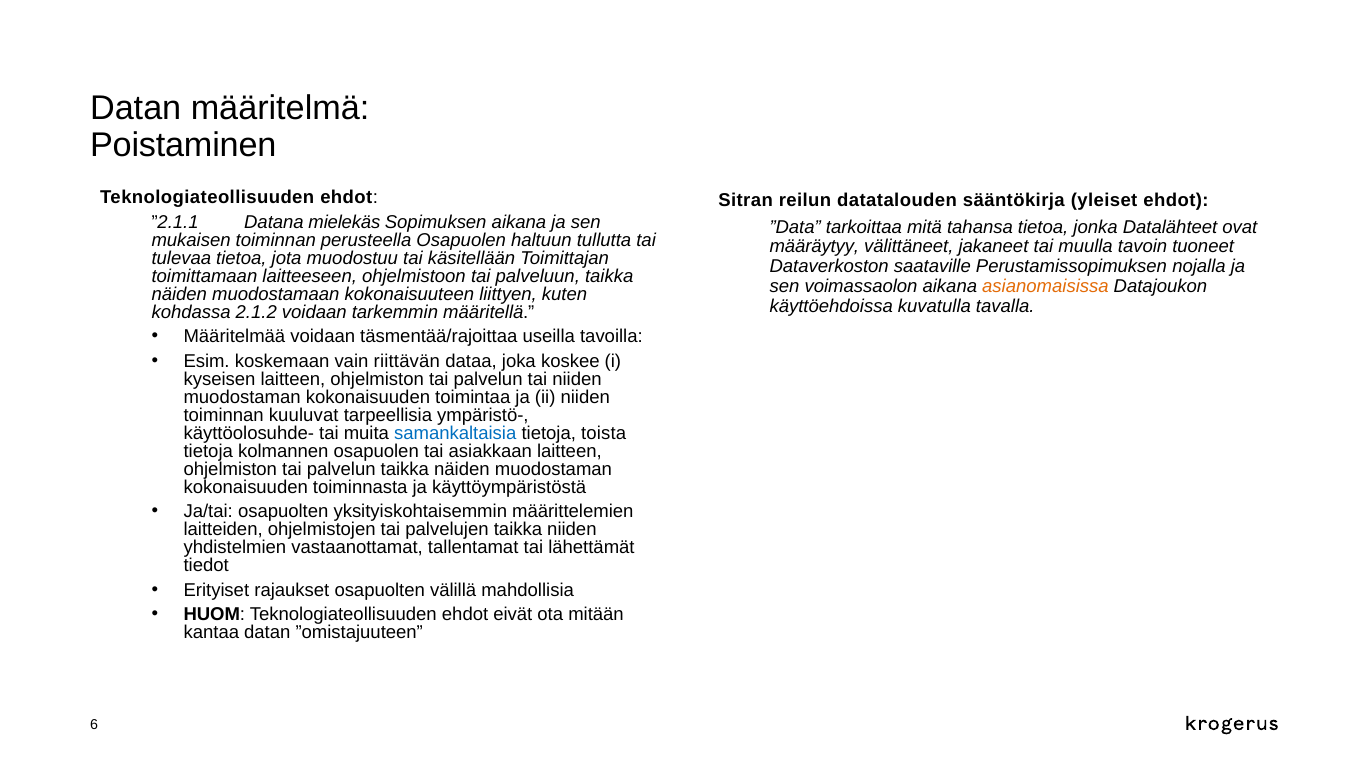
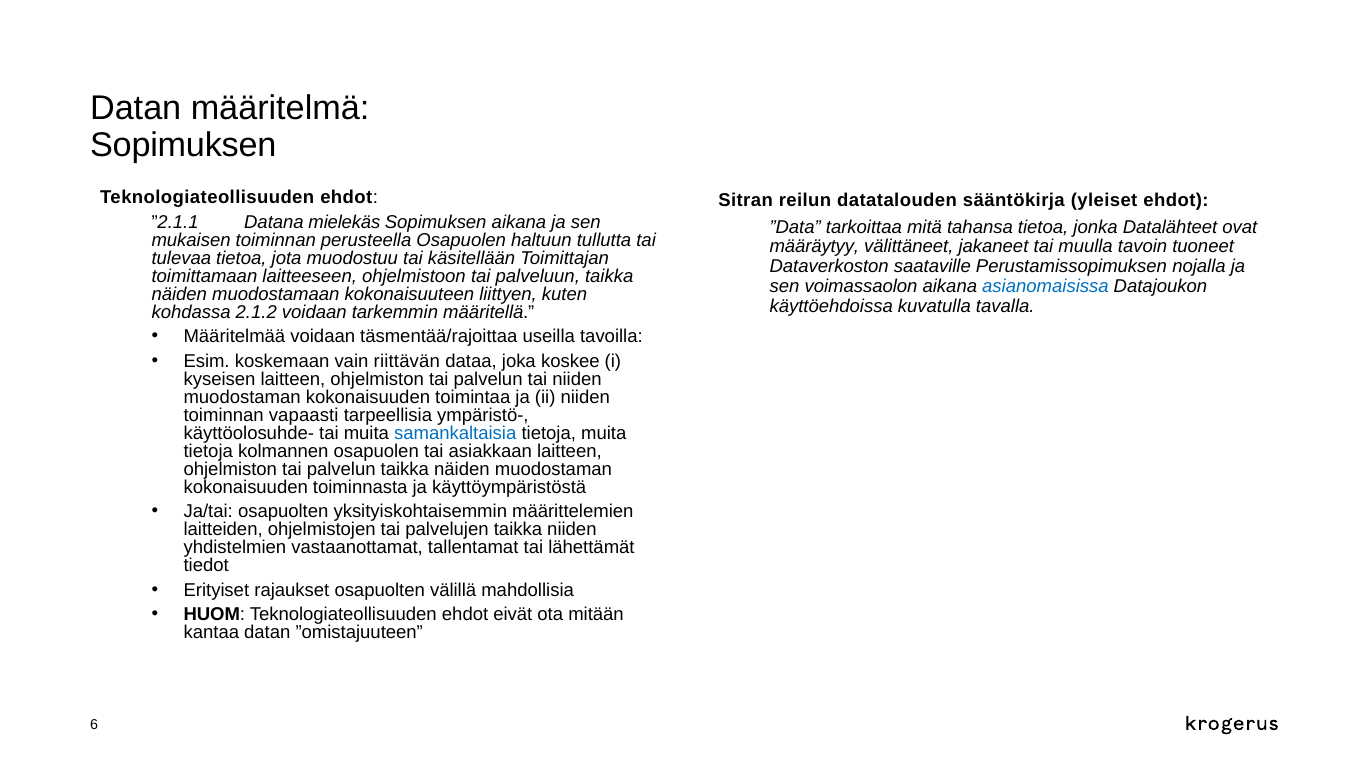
Poistaminen: Poistaminen -> Sopimuksen (183, 145)
asianomaisissa colour: orange -> blue (1045, 286)
kuuluvat: kuuluvat -> vapaasti (304, 415)
tietoja toista: toista -> muita (604, 433)
